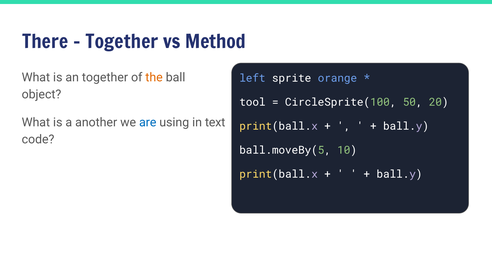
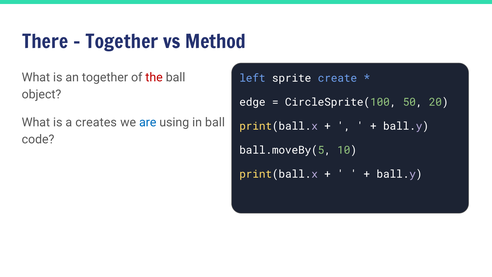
the colour: orange -> red (154, 77)
orange: orange -> create (337, 78)
tool: tool -> edge (252, 102)
another: another -> creates (96, 122)
in text: text -> ball (215, 122)
